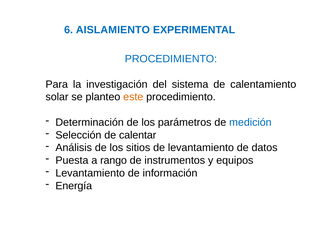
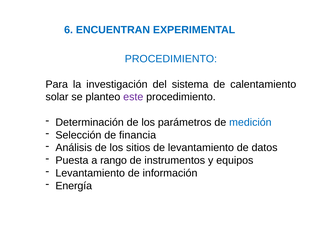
AISLAMIENTO: AISLAMIENTO -> ENCUENTRAN (113, 30)
este colour: orange -> purple (133, 97)
calentar: calentar -> financia (138, 135)
